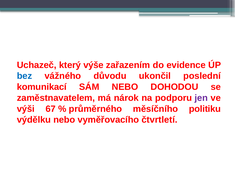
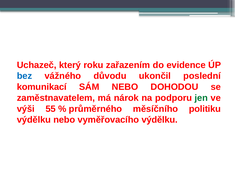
výše: výše -> roku (93, 65)
jen colour: purple -> green (201, 98)
67: 67 -> 55 (51, 109)
vyměřovacího čtvrtletí: čtvrtletí -> výdělku (160, 120)
